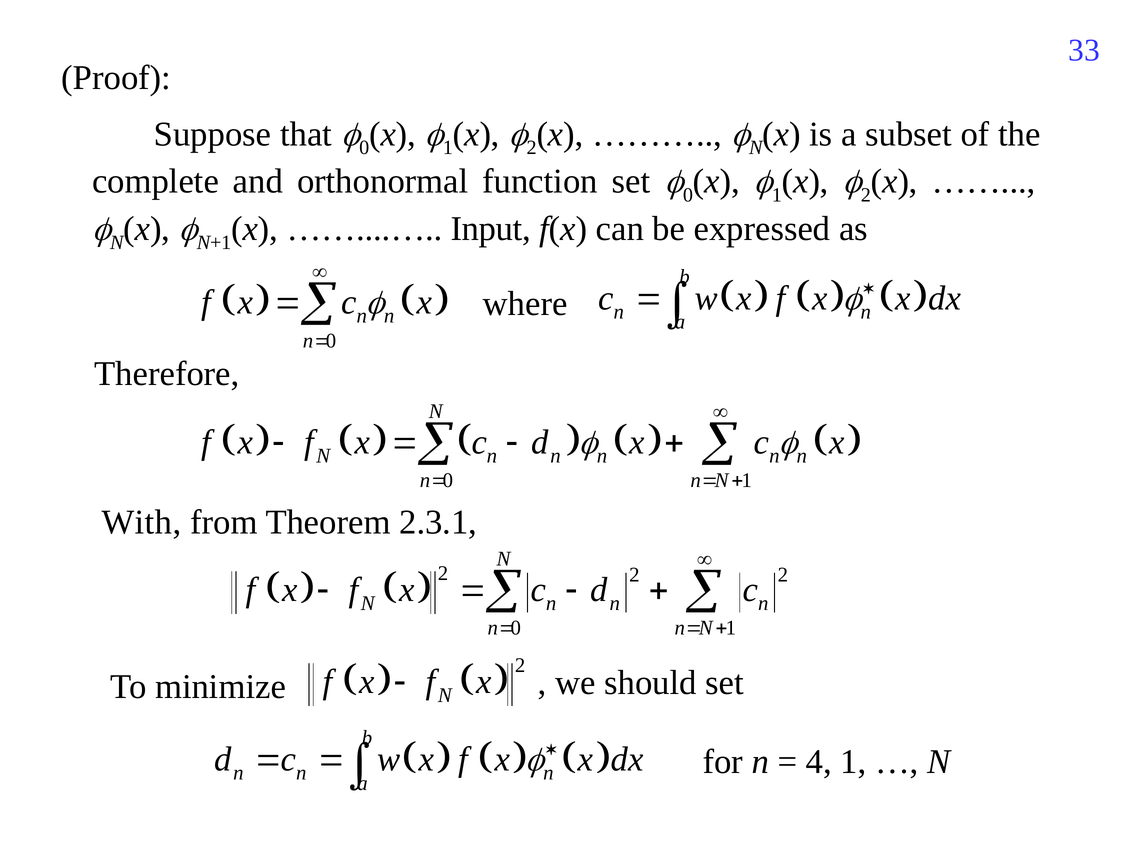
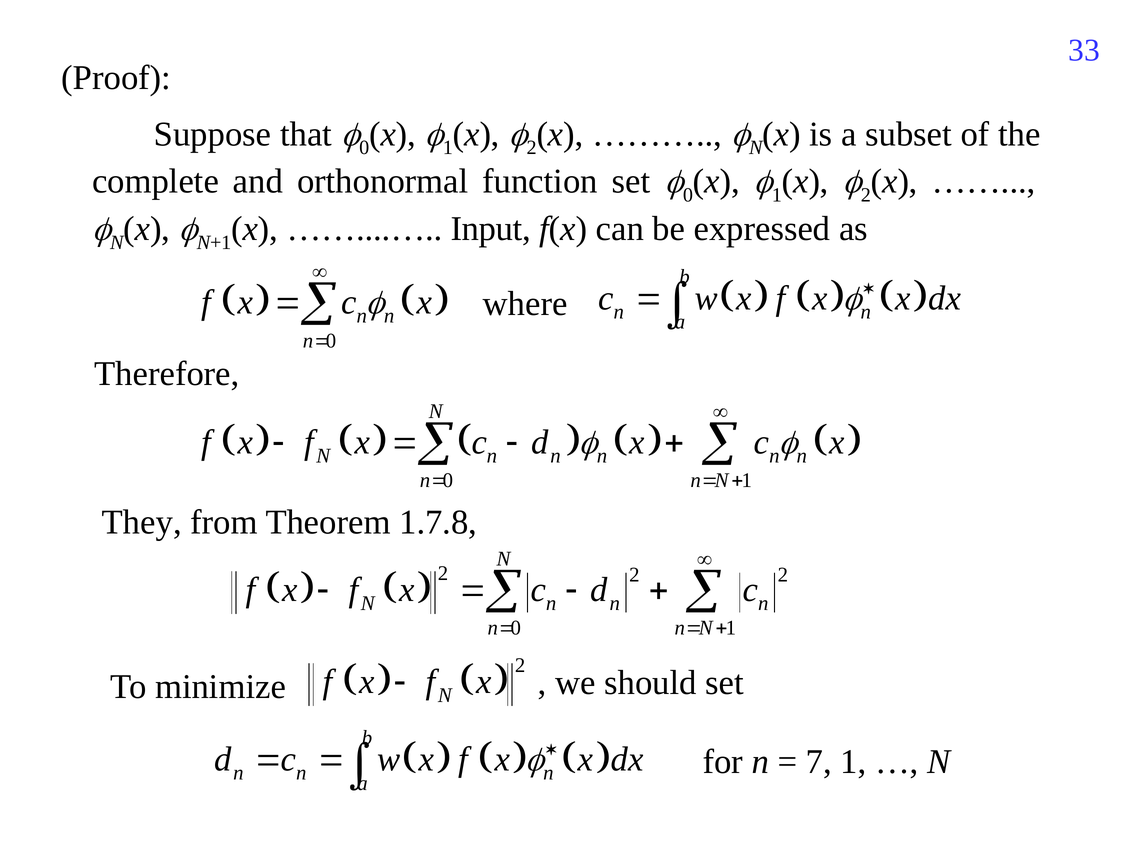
With: With -> They (142, 522)
2.3.1: 2.3.1 -> 1.7.8 (438, 522)
4: 4 -> 7 (819, 762)
